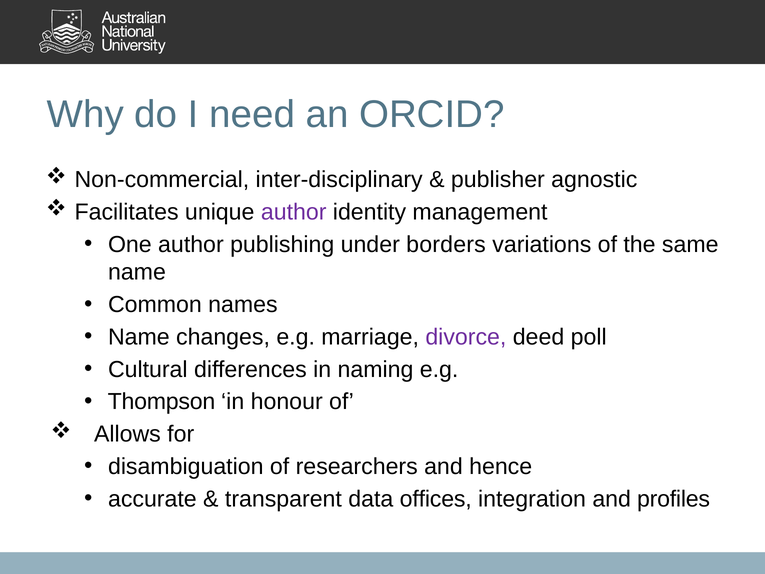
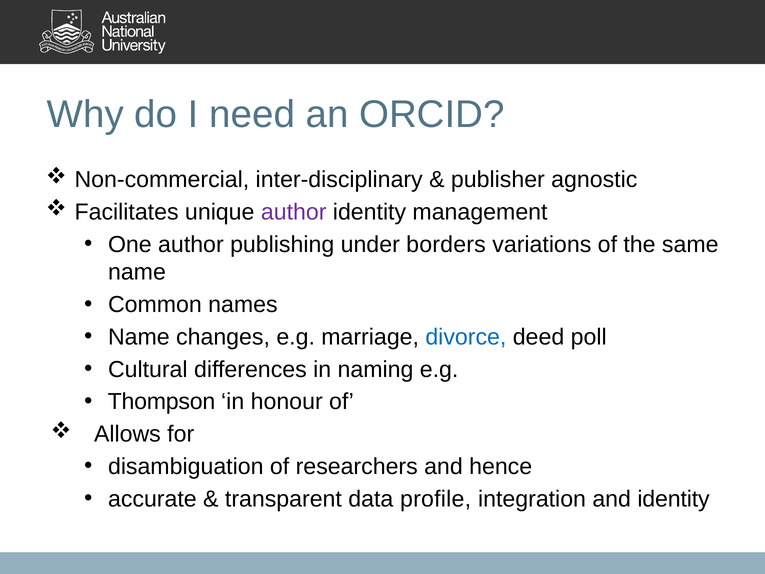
divorce colour: purple -> blue (466, 337)
offices: offices -> profile (436, 499)
and profiles: profiles -> identity (673, 499)
